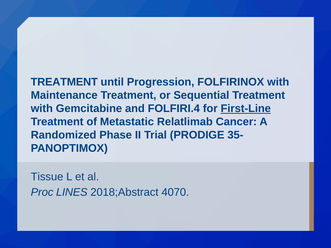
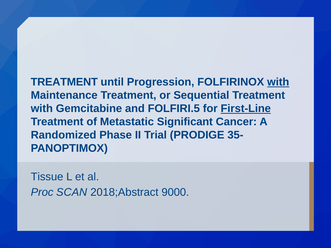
with underline: none -> present (278, 82)
FOLFIRI.4: FOLFIRI.4 -> FOLFIRI.5 (174, 109)
Relatlimab: Relatlimab -> Significant (185, 122)
LINES: LINES -> SCAN (72, 192)
4070: 4070 -> 9000 (175, 192)
